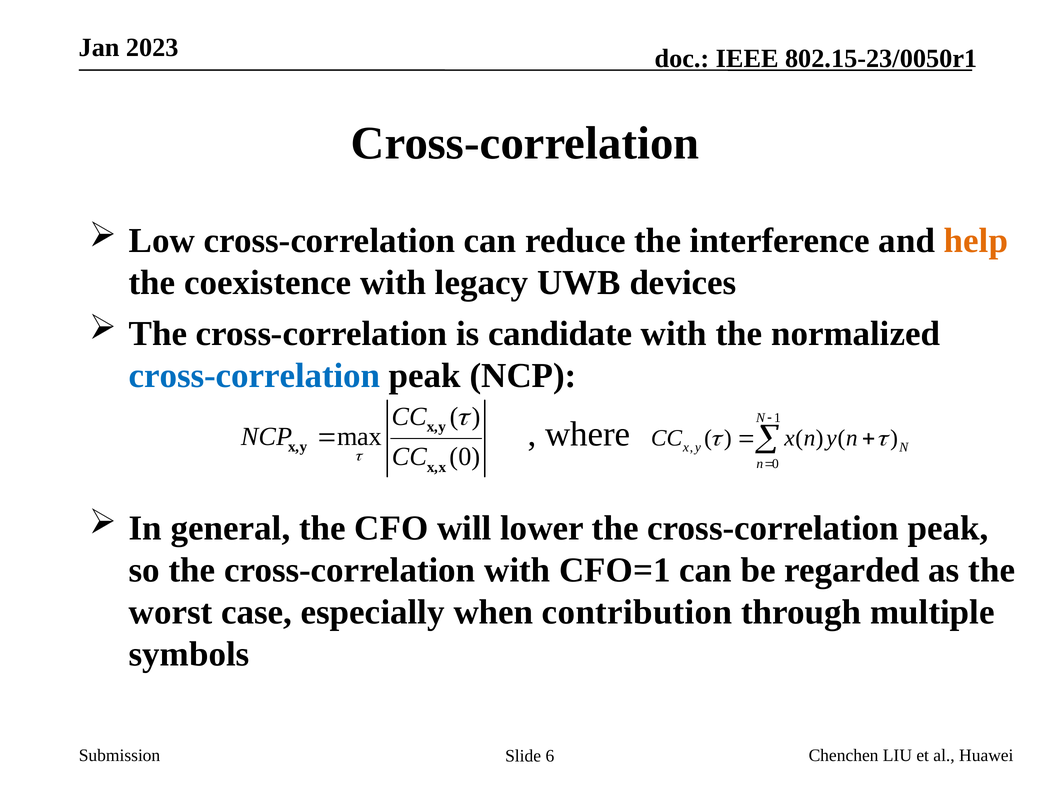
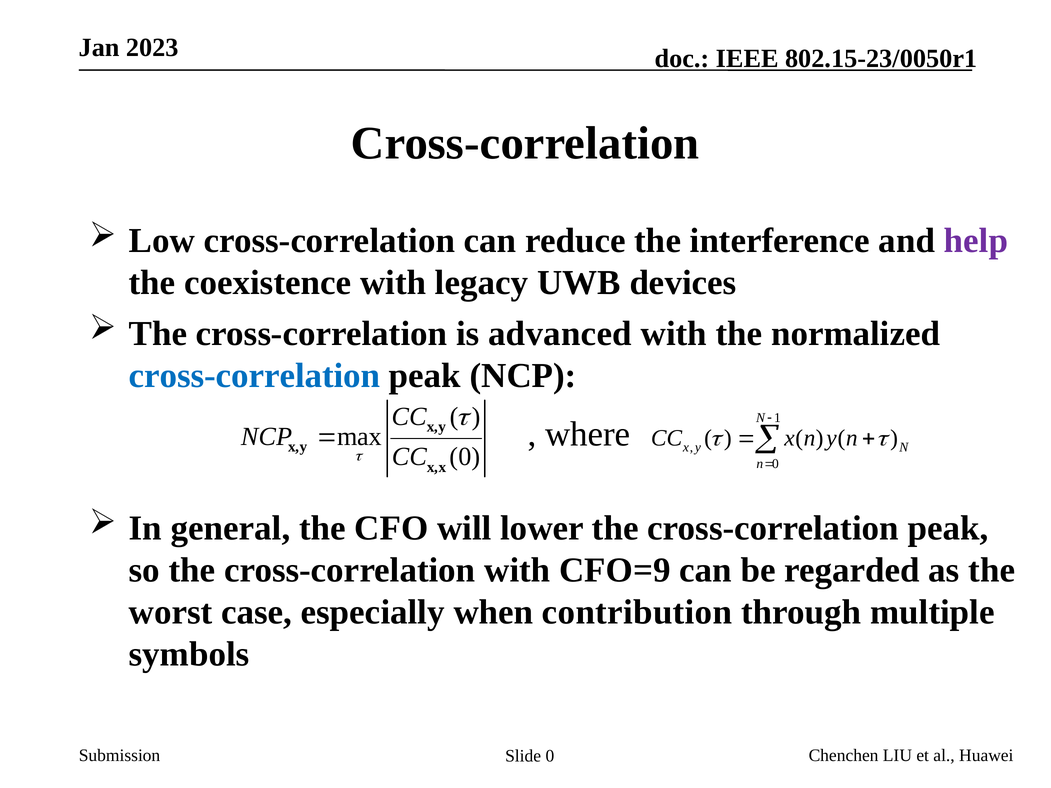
help colour: orange -> purple (976, 241)
candidate: candidate -> advanced (560, 334)
CFO=1: CFO=1 -> CFO=9 (615, 570)
Slide 6: 6 -> 0 (550, 756)
